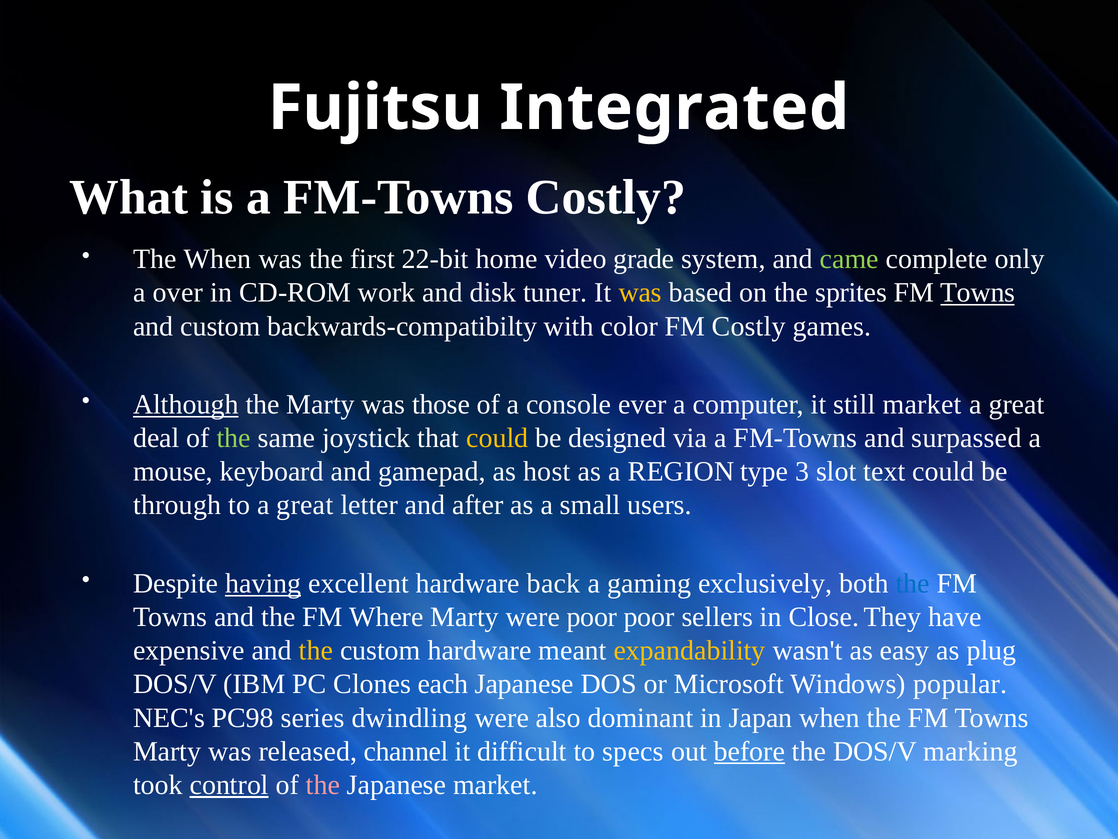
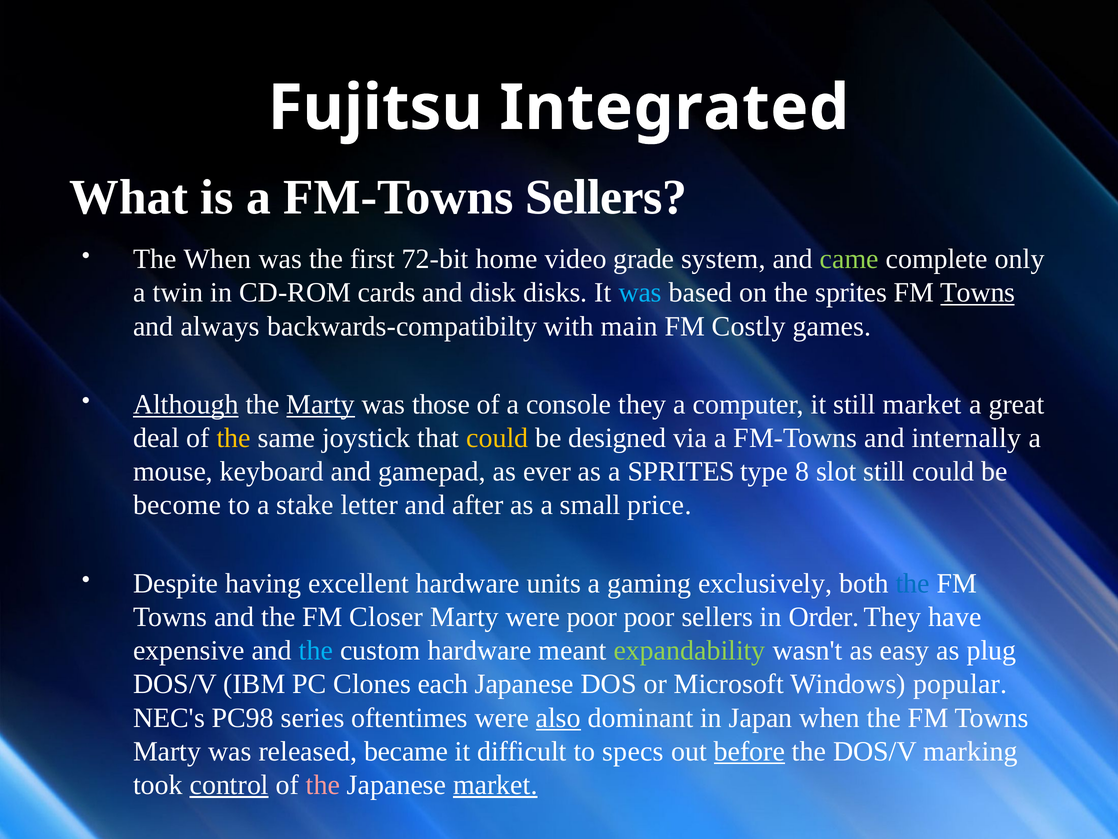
FM-Towns Costly: Costly -> Sellers (606, 197)
22-bit: 22-bit -> 72-bit (435, 259)
over: over -> twin (178, 293)
work: work -> cards (387, 293)
tuner: tuner -> disks (555, 293)
was colour: yellow -> light blue (640, 293)
and custom: custom -> always (220, 326)
color: color -> main (629, 326)
Marty underline: none -> present (321, 404)
console ever: ever -> they (642, 404)
the colour: light green -> yellow (234, 438)
surpassed: surpassed -> internally (966, 438)
host: host -> ever (547, 471)
a REGION: REGION -> SPRITES (681, 471)
3: 3 -> 8 (802, 471)
slot text: text -> still (884, 471)
through: through -> become (177, 505)
to a great: great -> stake (305, 505)
users: users -> price (660, 505)
having underline: present -> none (263, 583)
back: back -> units (554, 583)
Where: Where -> Closer (386, 617)
Close: Close -> Order (824, 617)
the colour: yellow -> light blue (316, 650)
expandability colour: yellow -> light green (690, 650)
dwindling: dwindling -> oftentimes (410, 717)
also underline: none -> present (558, 717)
channel: channel -> became (406, 751)
market underline: none -> present (495, 784)
